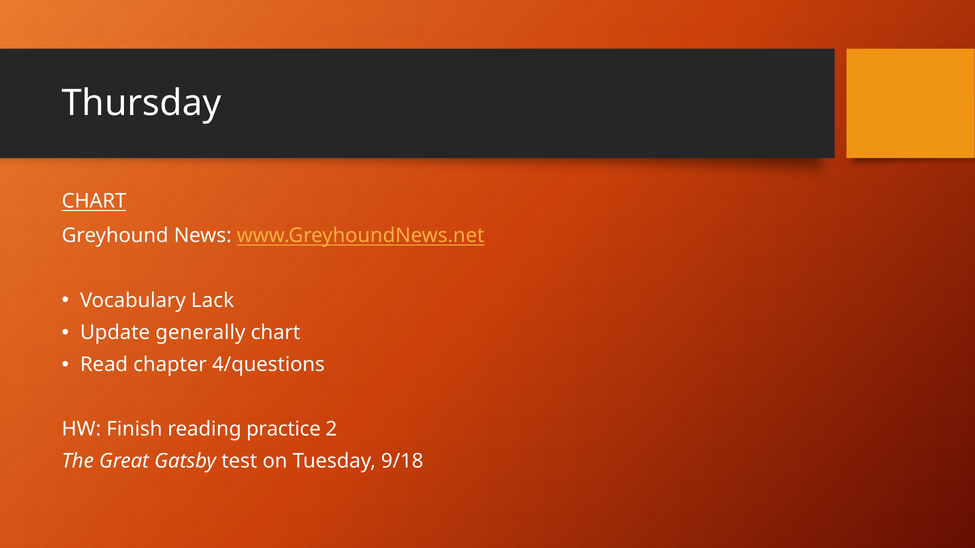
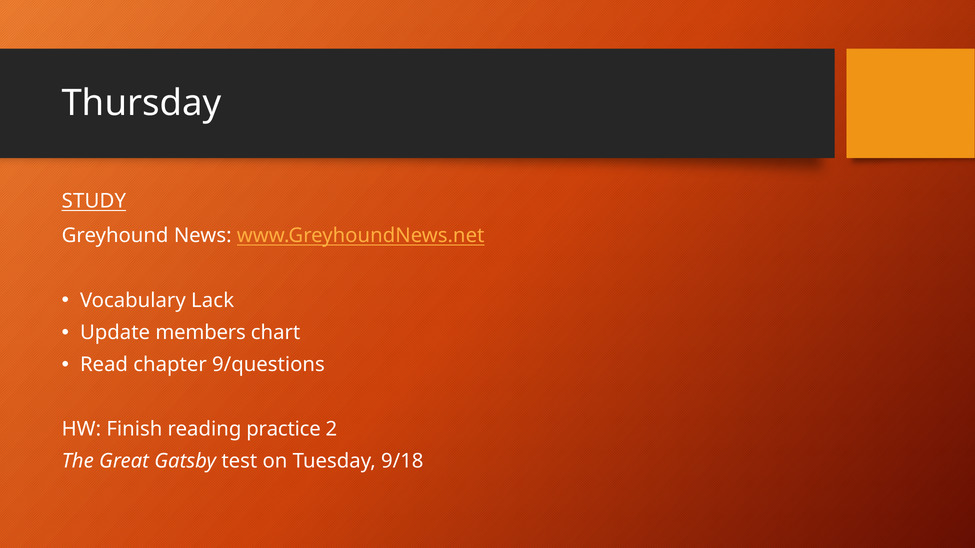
CHART: CHART -> STUDY (94, 201)
generally: generally -> members (201, 333)
4/questions: 4/questions -> 9/questions (268, 365)
